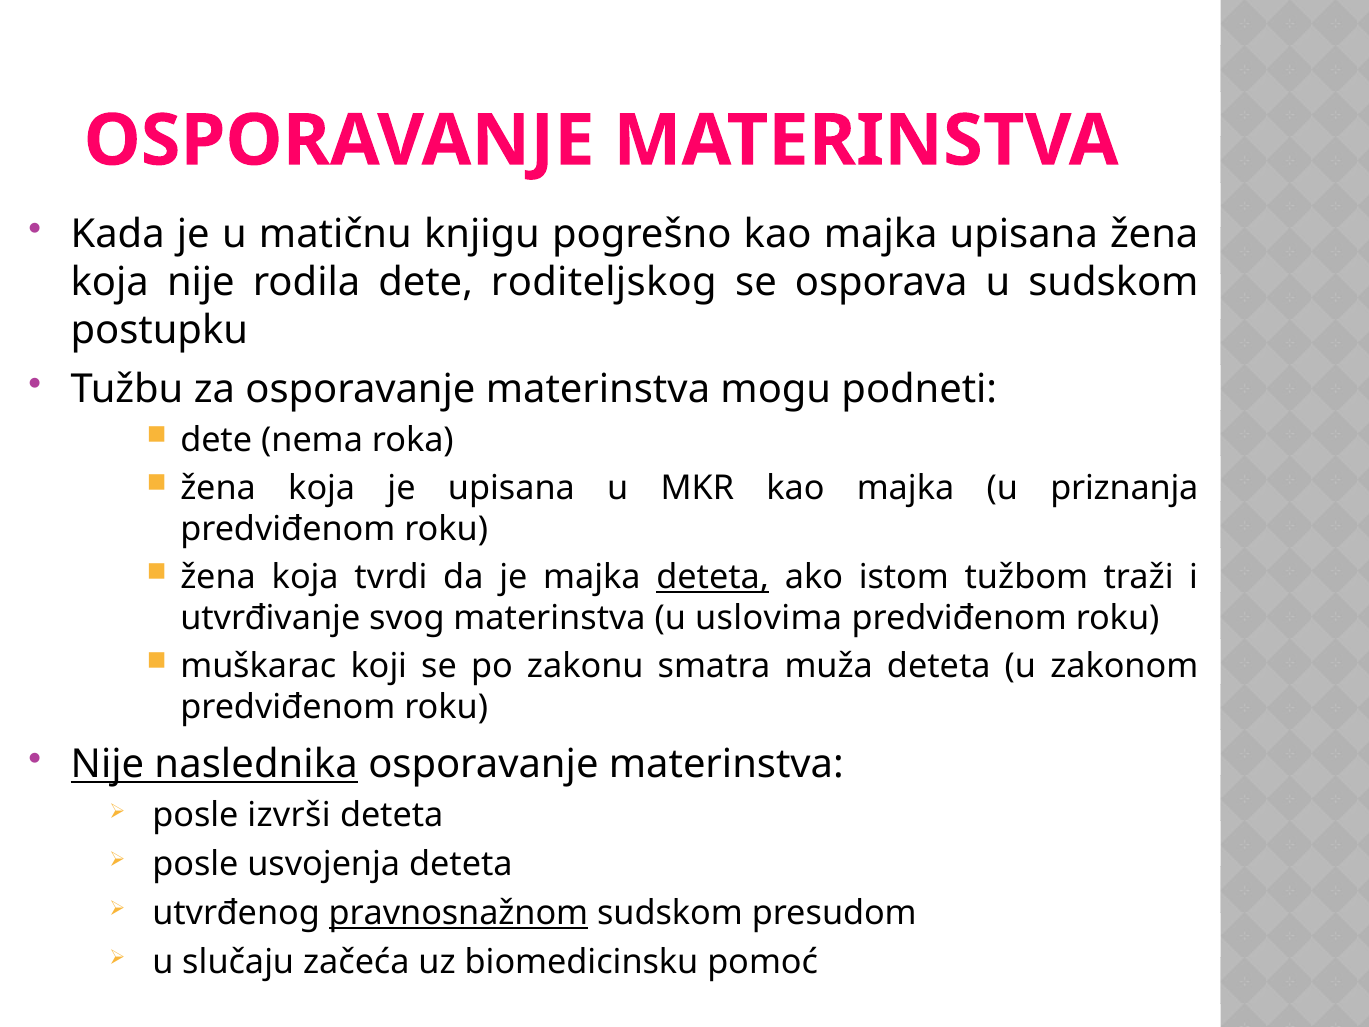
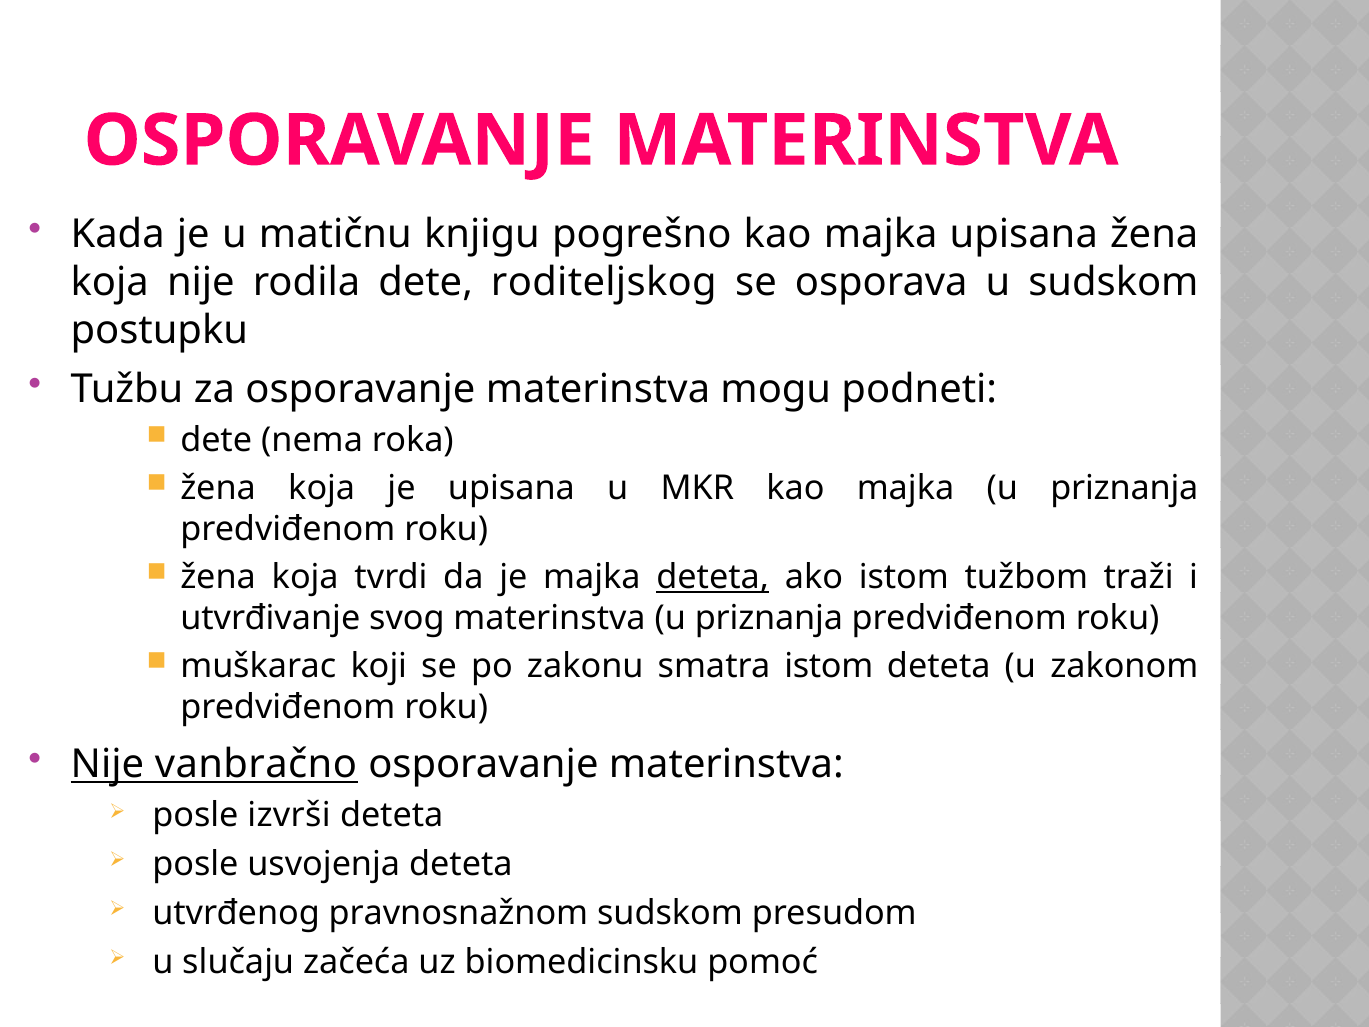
materinstva u uslovima: uslovima -> priznanja (769, 618)
smatra muža: muža -> istom (829, 666)
naslednika: naslednika -> vanbračno (256, 764)
pravnosnažnom underline: present -> none (458, 913)
